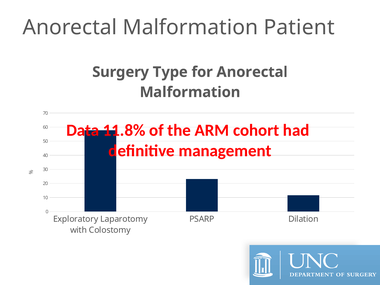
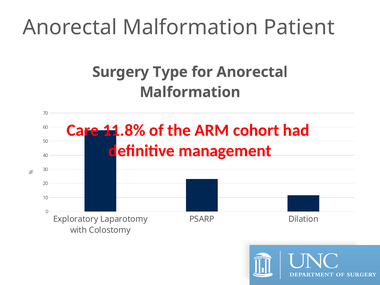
Data: Data -> Care (83, 130)
